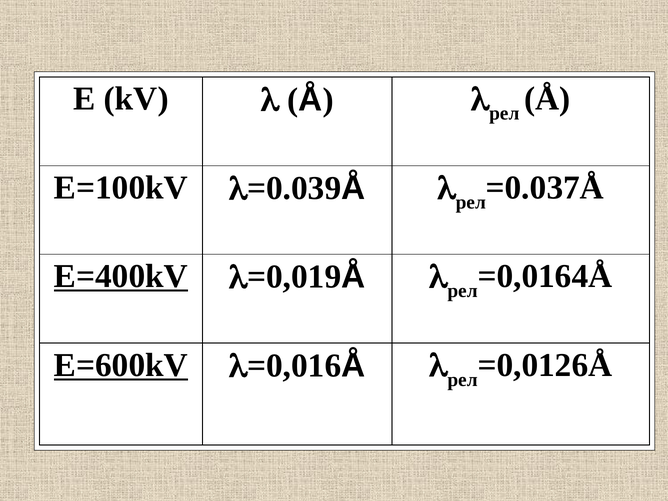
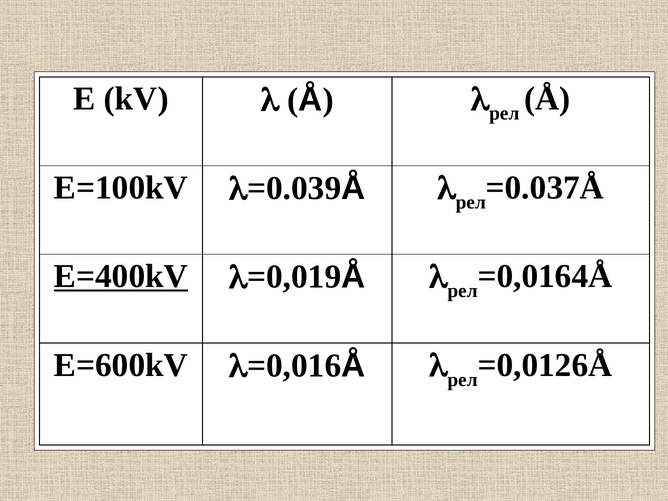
E=600kV underline: present -> none (121, 365)
